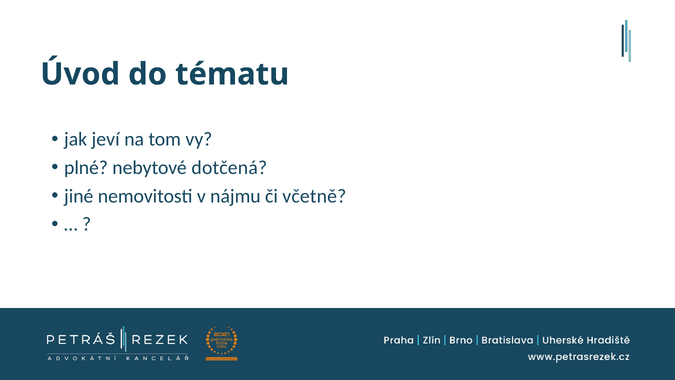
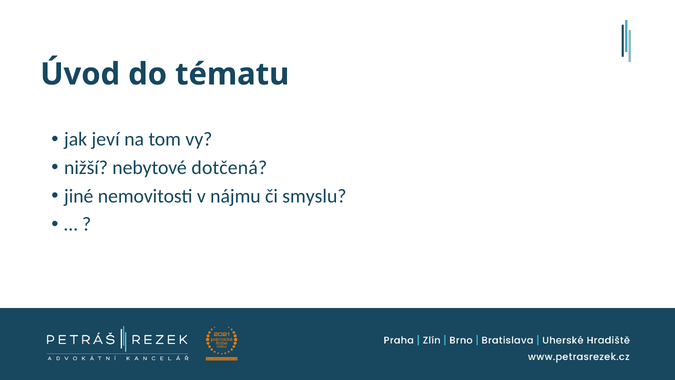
plné: plné -> nižší (86, 168)
včetně: včetně -> smyslu (314, 196)
